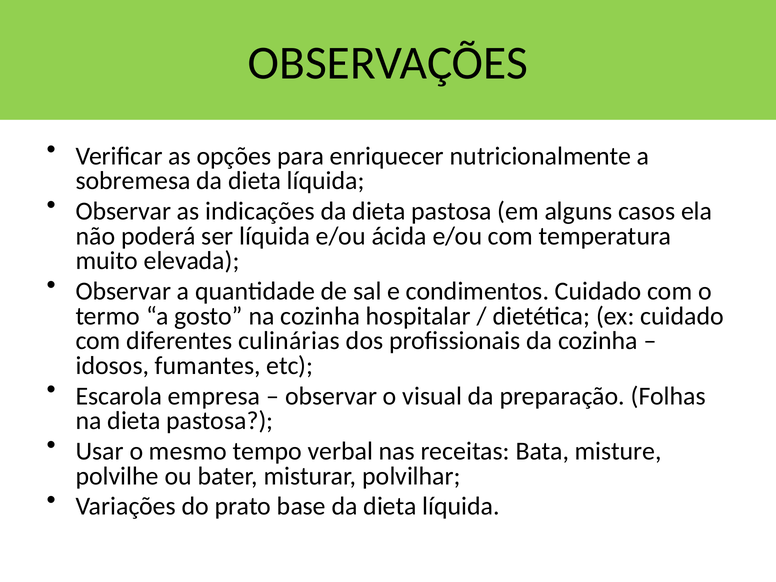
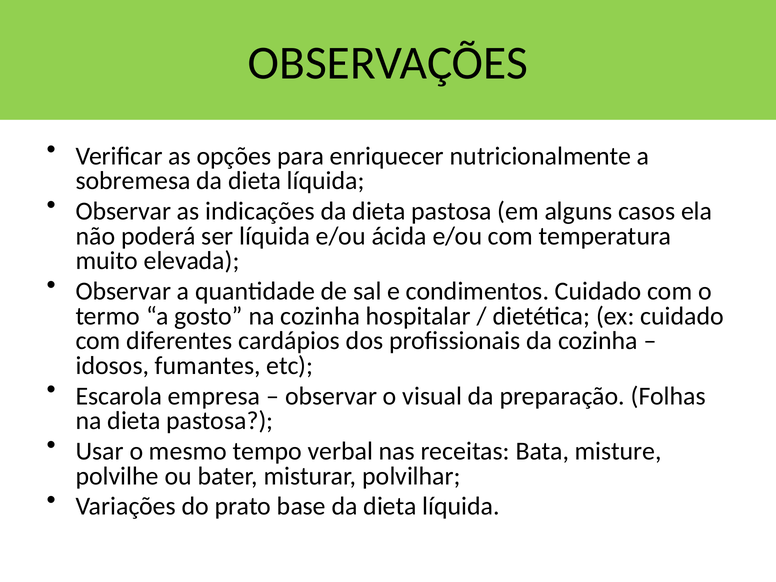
culinárias: culinárias -> cardápios (289, 341)
